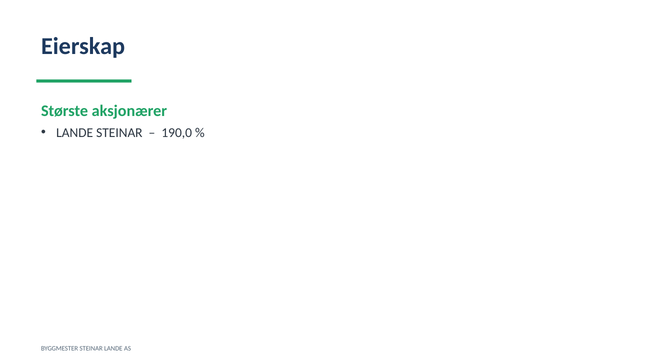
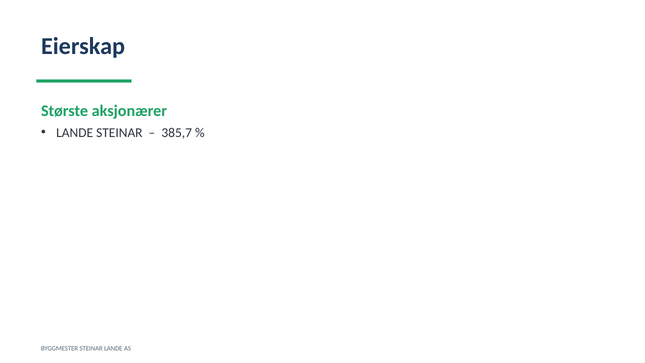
190,0: 190,0 -> 385,7 (177, 133)
